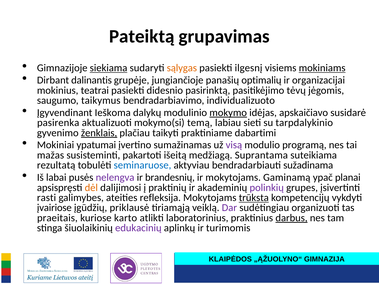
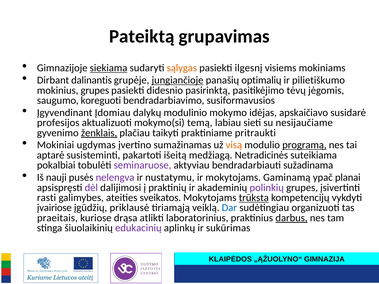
mokiniams underline: present -> none (322, 68)
jungiančioje underline: none -> present (178, 80)
organizacijai: organizacijai -> pilietiškumo (318, 80)
mokinius teatrai: teatrai -> grupes (95, 90)
taikymus: taikymus -> koreguoti (101, 100)
individualizuoto: individualizuoto -> susiformavusios (241, 100)
Ieškoma: Ieškoma -> Įdomiau (113, 113)
mokymo underline: present -> none (228, 113)
pasirenka: pasirenka -> profesijos (58, 123)
tarpdalykinio: tarpdalykinio -> nesijaučiame (304, 123)
dabartimi: dabartimi -> pritraukti (255, 133)
ypatumai: ypatumai -> ugdymas (96, 145)
visą colour: purple -> orange (234, 145)
programą underline: none -> present (304, 145)
mažas: mažas -> aptarė (51, 155)
Suprantama: Suprantama -> Netradicinės (261, 155)
rezultatą: rezultatą -> pokalbiai (56, 165)
seminaruose colour: blue -> purple (142, 165)
labai: labai -> nauji (56, 178)
brandesnių: brandesnių -> nustatymu (170, 178)
dėl colour: orange -> purple (91, 188)
refleksija: refleksija -> sveikatos (160, 198)
Dar colour: purple -> blue (229, 208)
karto: karto -> drąsa (126, 218)
turimomis: turimomis -> sukūrimas (228, 228)
